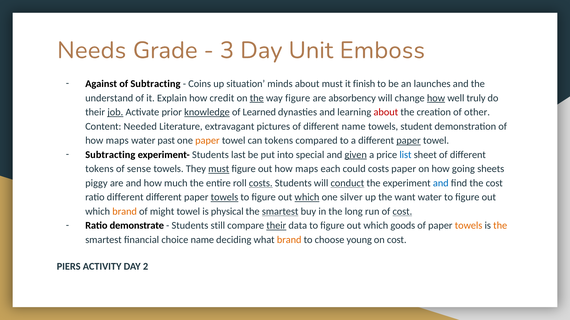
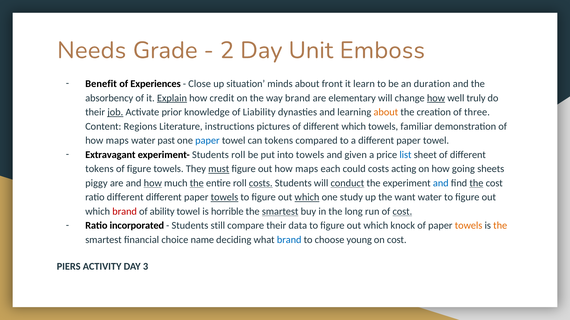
3: 3 -> 2 (227, 50)
Against: Against -> Benefit (101, 84)
of Subtracting: Subtracting -> Experiences (156, 84)
Coins: Coins -> Close (200, 84)
about must: must -> front (332, 84)
finish: finish -> learn (364, 84)
launches: launches -> duration (432, 84)
understand: understand -> absorbency (109, 98)
Explain underline: none -> present (172, 98)
the underline: present -> none (257, 98)
way figure: figure -> brand (298, 98)
absorbency: absorbency -> elementary (352, 98)
knowledge underline: present -> none (207, 112)
Learned: Learned -> Liability (259, 112)
about colour: red -> orange (386, 112)
other: other -> three (477, 112)
Needed: Needed -> Regions (140, 127)
extravagant: extravagant -> instructions (230, 127)
different name: name -> which (354, 127)
student: student -> familiar (416, 127)
paper colour: orange -> blue (207, 141)
paper underline: present -> none (409, 141)
Subtracting: Subtracting -> Extravagant (110, 155)
Students last: last -> roll (238, 155)
into special: special -> towels (310, 155)
given underline: present -> none (356, 155)
of sense: sense -> figure (139, 169)
costs paper: paper -> acting (404, 169)
how underline: none -> present (153, 183)
the underline: none -> present (197, 183)
the underline: none -> present (476, 183)
silver: silver -> study (351, 198)
brand colour: orange -> red (125, 212)
might: might -> ability (162, 212)
physical: physical -> horrible (227, 212)
demonstrate: demonstrate -> incorporated (137, 226)
their underline: present -> none (276, 226)
goods: goods -> knock (403, 226)
brand colour: orange -> blue (289, 240)
2: 2 -> 3 (146, 267)
